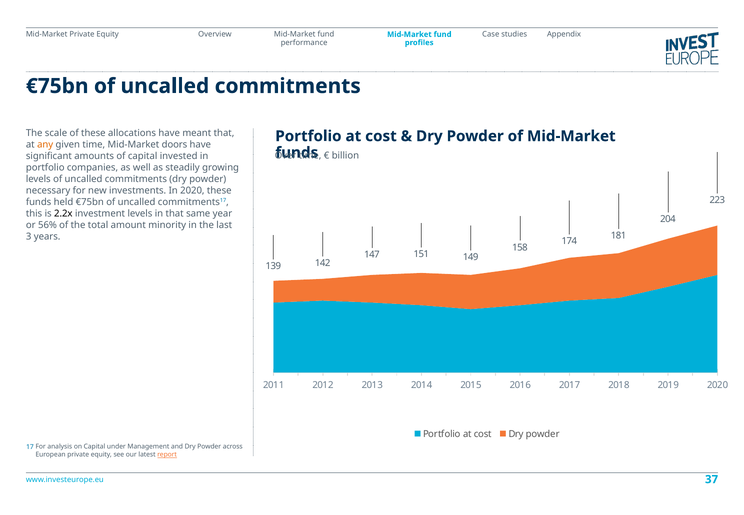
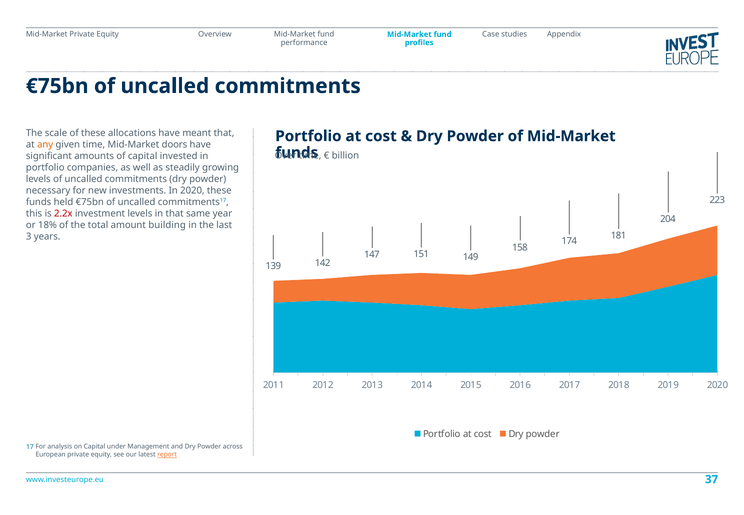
2.2x colour: black -> red (63, 214)
56%: 56% -> 18% (47, 225)
minority: minority -> building (167, 225)
